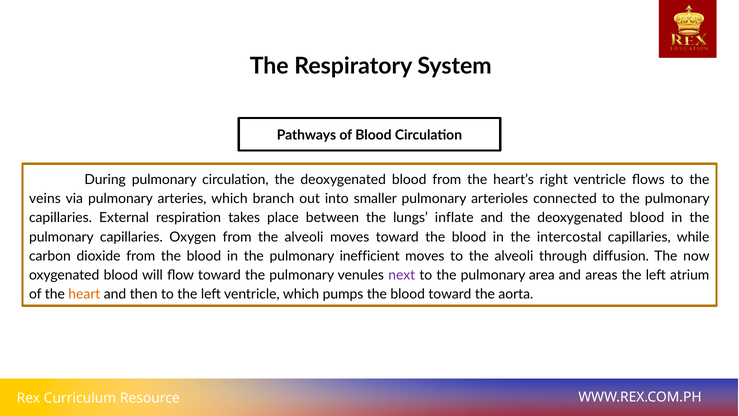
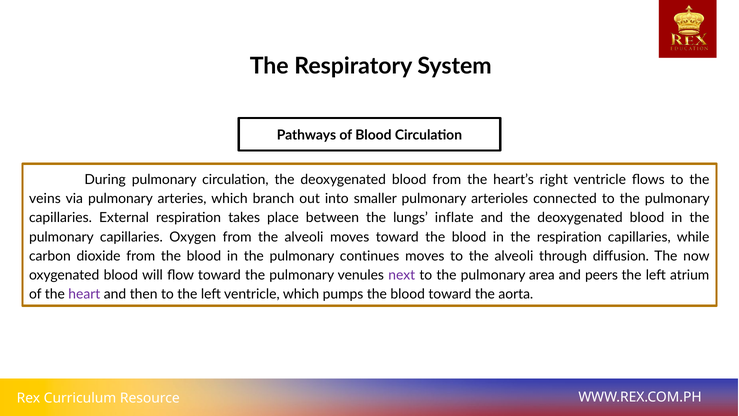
the intercostal: intercostal -> respiration (569, 237)
inefficient: inefficient -> continues (370, 256)
areas: areas -> peers (601, 275)
heart colour: orange -> purple (84, 294)
